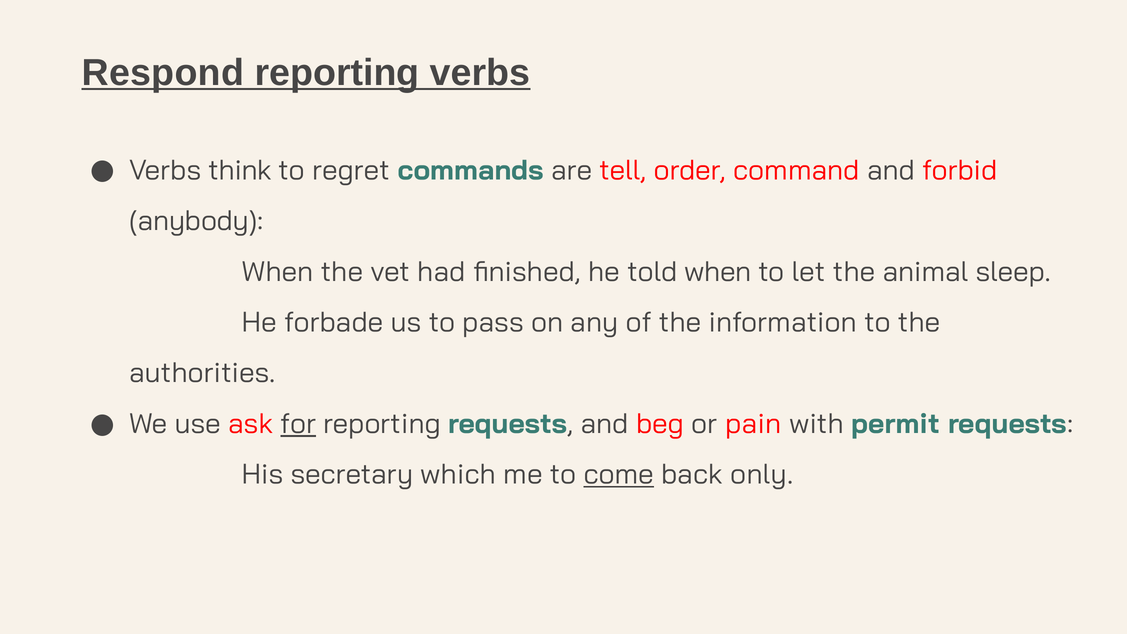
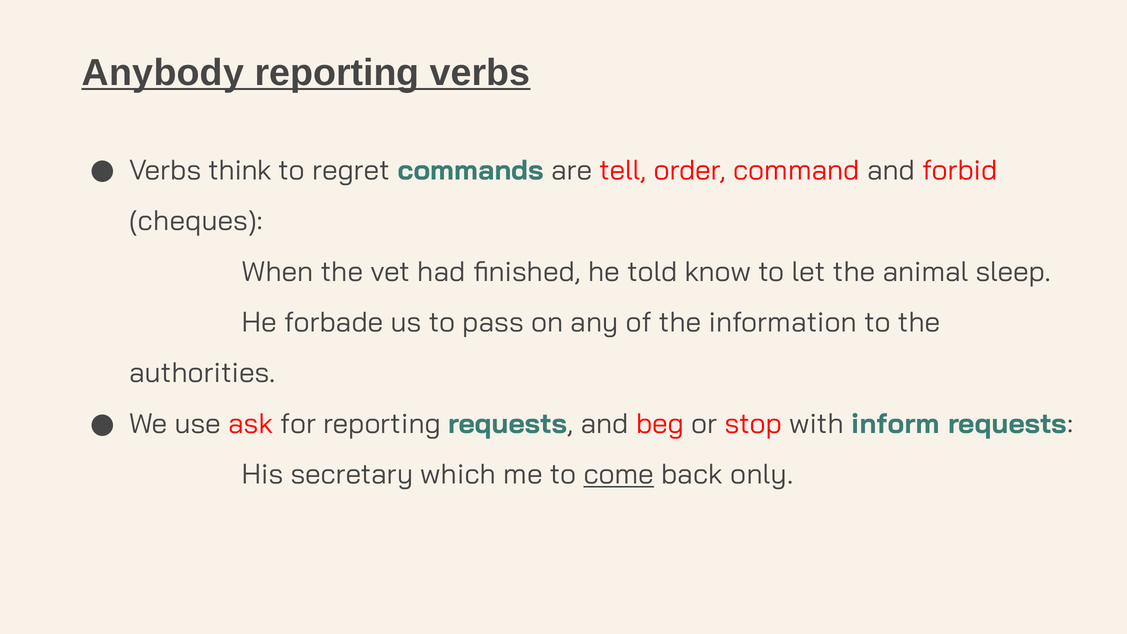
Respond: Respond -> Anybody (163, 73)
anybody: anybody -> cheques (196, 221)
told when: when -> know (718, 272)
for underline: present -> none (298, 424)
pain: pain -> stop (753, 424)
permit: permit -> inform (895, 424)
